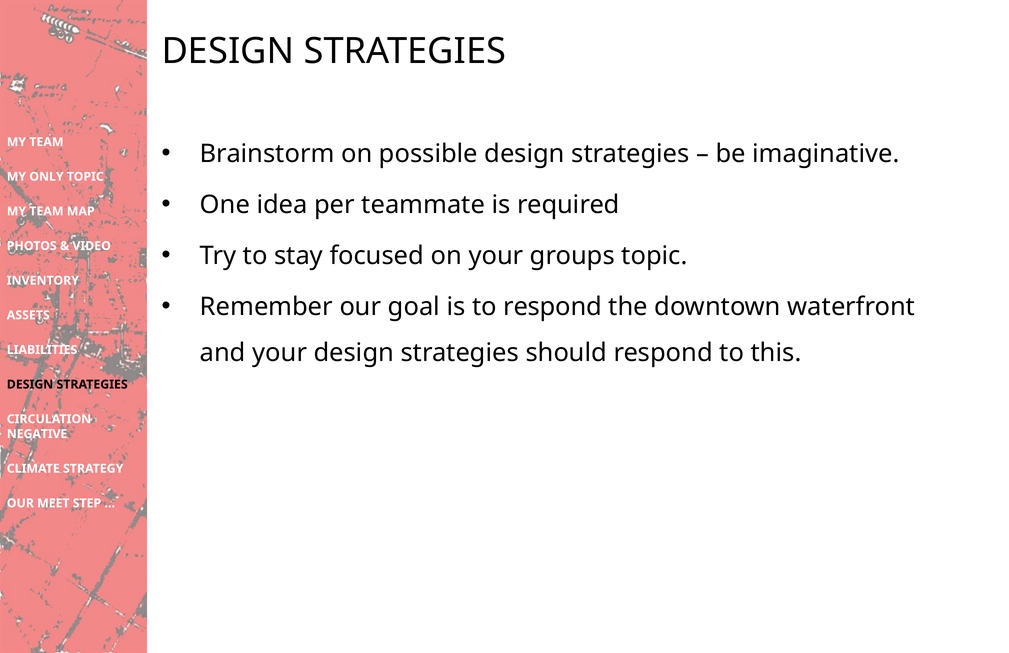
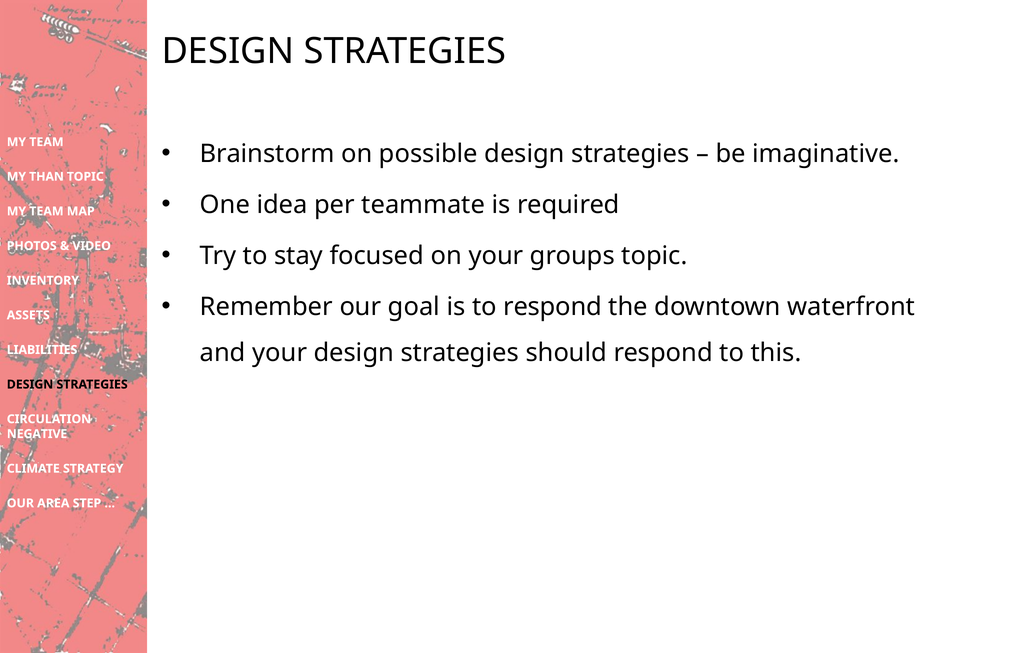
ONLY: ONLY -> THAN (47, 177)
MEET: MEET -> AREA (53, 503)
